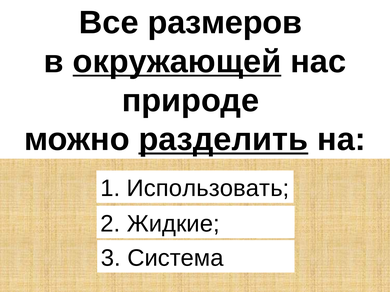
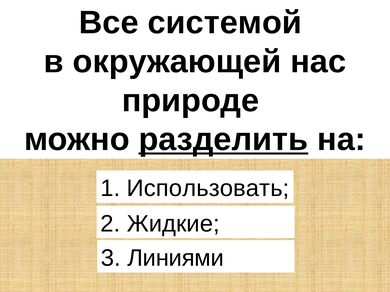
размеров: размеров -> системой (225, 23)
окружающей underline: present -> none (177, 62)
Система: Система -> Линиями (176, 258)
